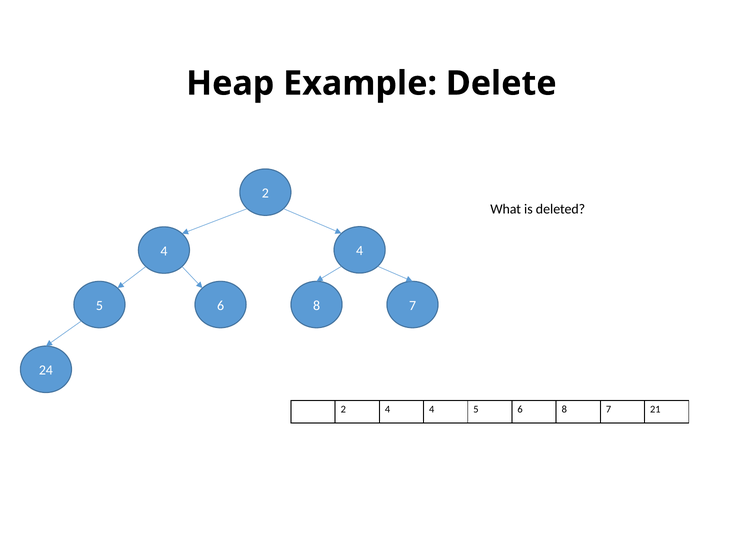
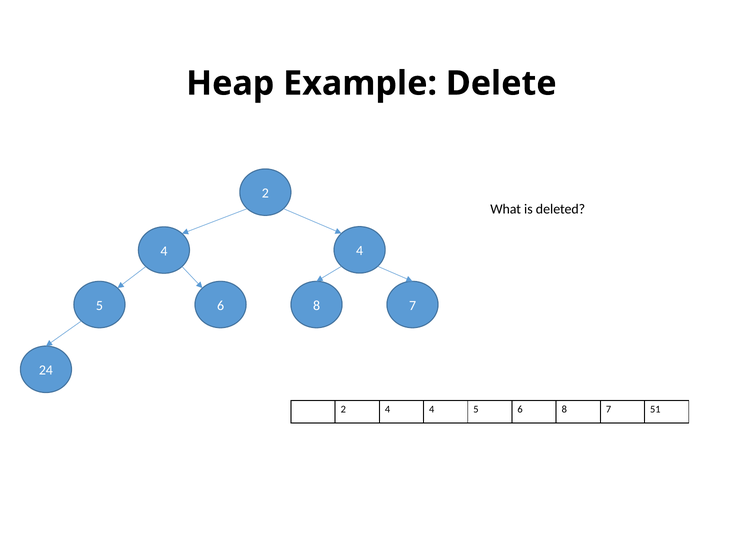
21: 21 -> 51 (655, 409)
